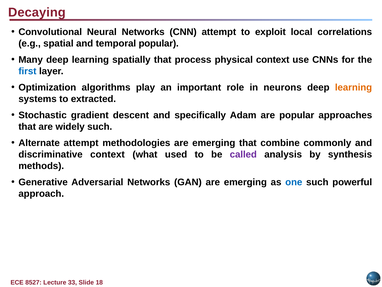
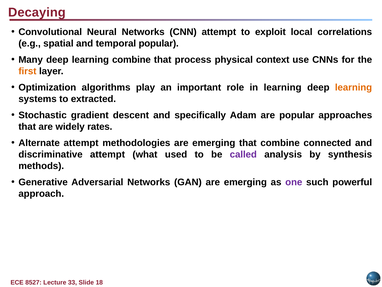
learning spatially: spatially -> combine (131, 60)
first colour: blue -> orange (27, 71)
in neurons: neurons -> learning (283, 87)
widely such: such -> rates (100, 126)
commonly: commonly -> connected (327, 143)
discriminative context: context -> attempt (107, 154)
one colour: blue -> purple (294, 182)
